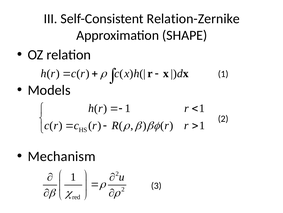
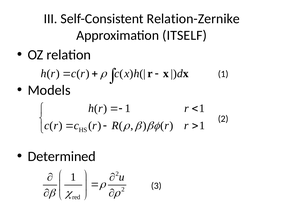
SHAPE: SHAPE -> ITSELF (185, 35)
Mechanism: Mechanism -> Determined (62, 156)
